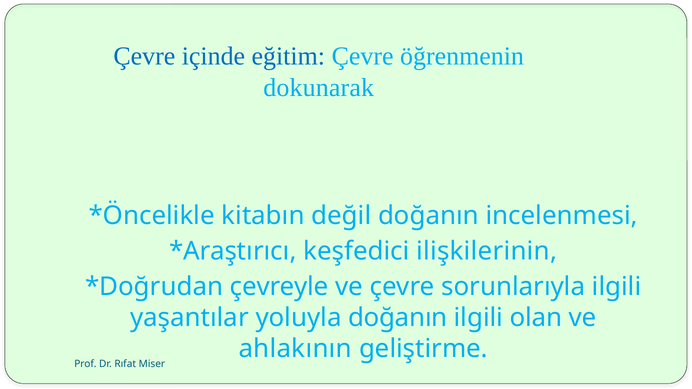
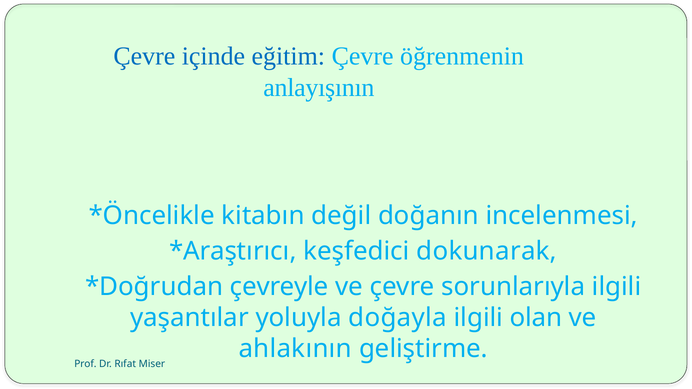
dokunarak: dokunarak -> anlayışının (319, 88)
ilişkilerinin: ilişkilerinin -> dokunarak (487, 251)
yoluyla doğanın: doğanın -> doğayla (398, 318)
